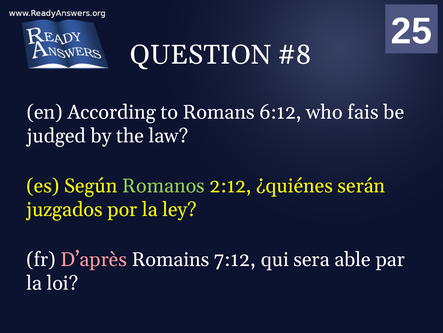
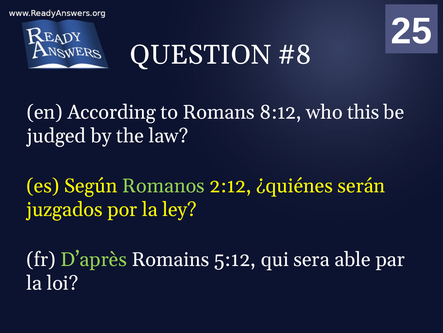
6:12: 6:12 -> 8:12 (280, 112)
fais: fais -> this (363, 112)
D’après colour: pink -> light green (94, 259)
7:12: 7:12 -> 5:12 (235, 259)
